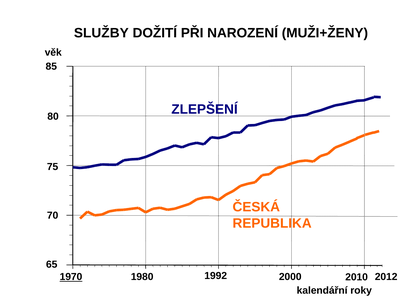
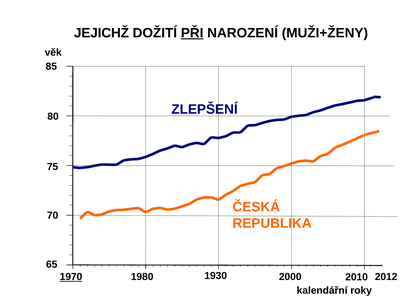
SLUŽBY: SLUŽBY -> JEJICHŽ (101, 33)
PŘI underline: none -> present (192, 33)
1992: 1992 -> 1930 (216, 276)
